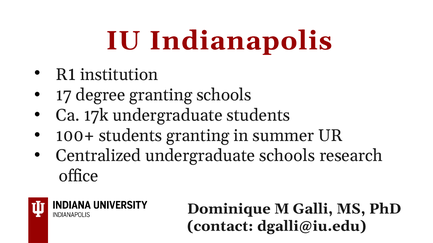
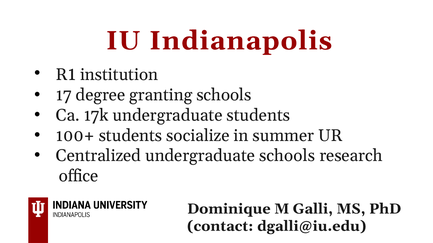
students granting: granting -> socialize (198, 136)
